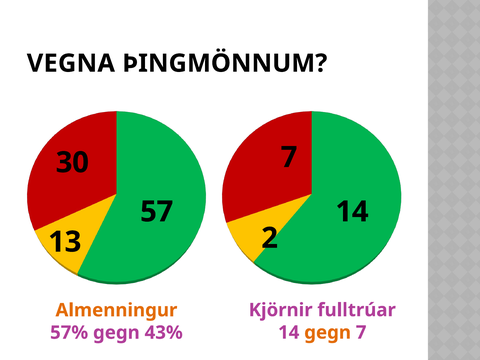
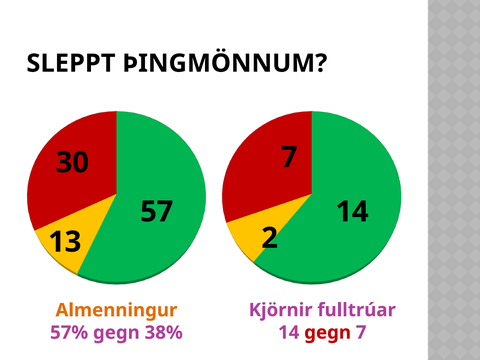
VEGNA: VEGNA -> SLEPPT (71, 63)
gegn colour: orange -> red (328, 332)
43%: 43% -> 38% (164, 333)
